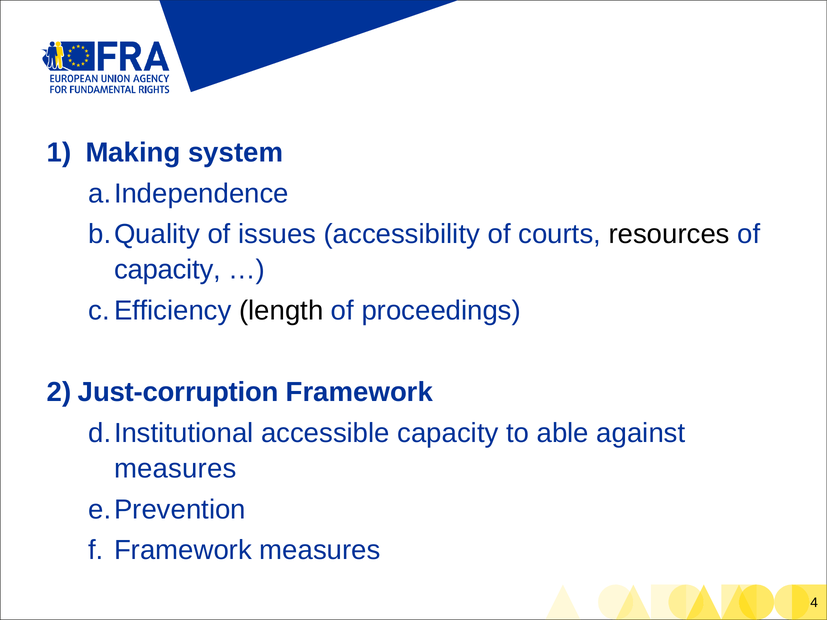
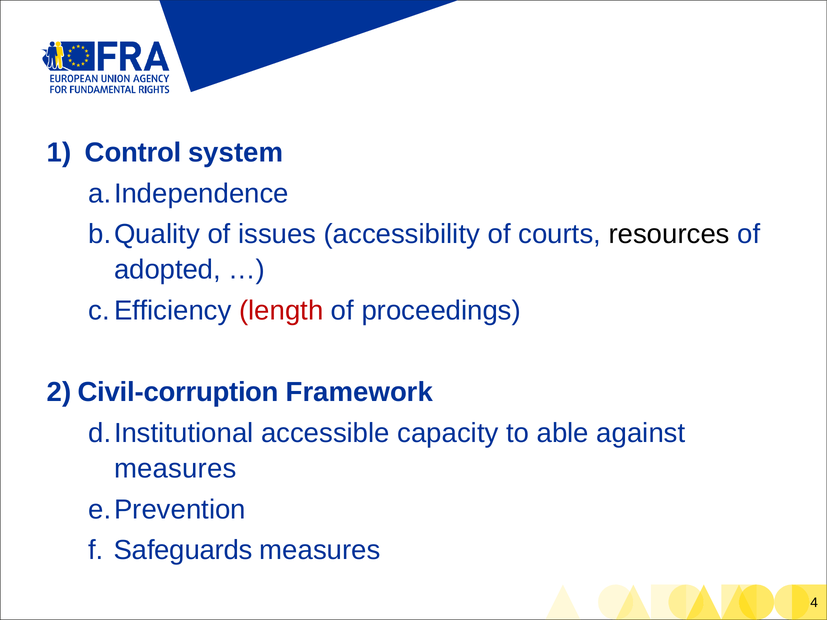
Making: Making -> Control (133, 153)
capacity: capacity -> adopted (167, 270)
length colour: black -> red (281, 311)
Just-corruption: Just-corruption -> Civil-corruption (178, 393)
Framework: Framework -> Safeguards (183, 551)
